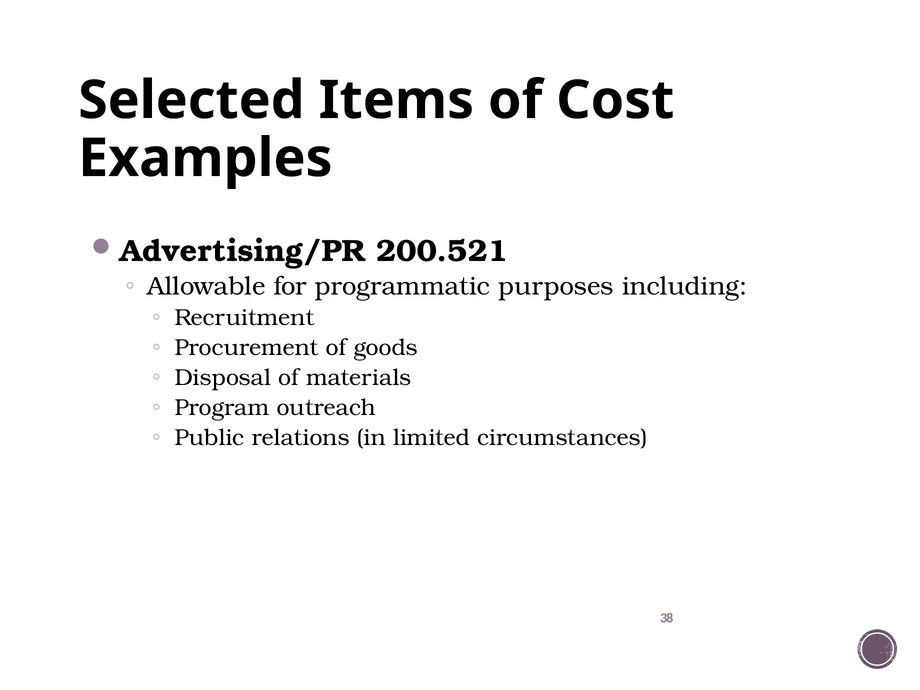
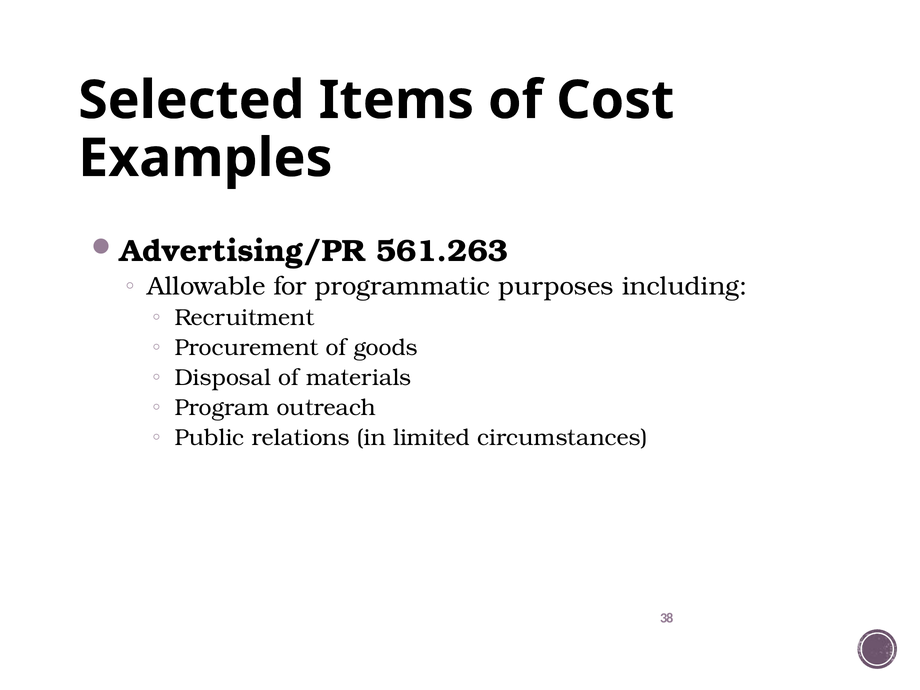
200.521: 200.521 -> 561.263 (442, 251)
